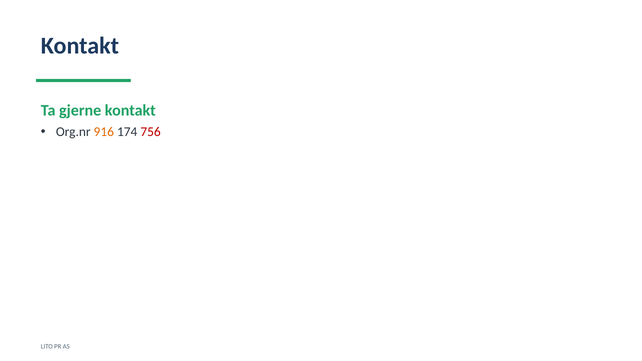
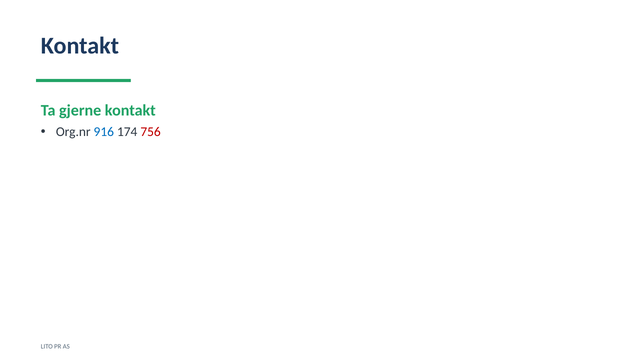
916 colour: orange -> blue (104, 132)
